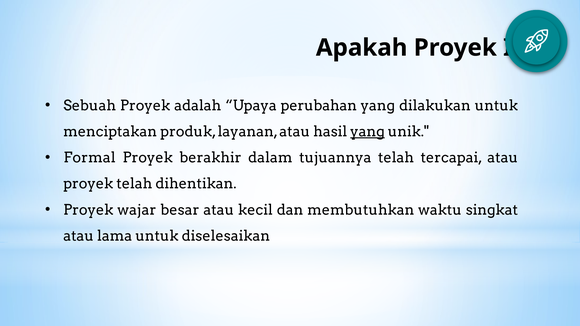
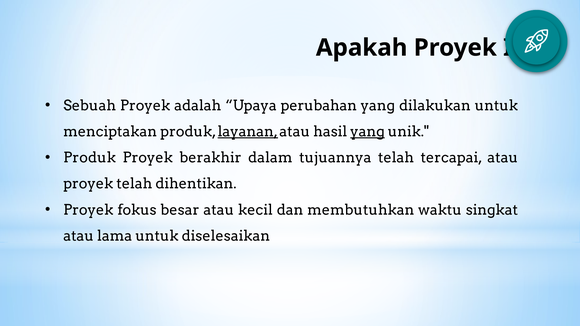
layanan underline: none -> present (248, 132)
Formal: Formal -> Produk (90, 158)
wajar: wajar -> fokus (137, 210)
